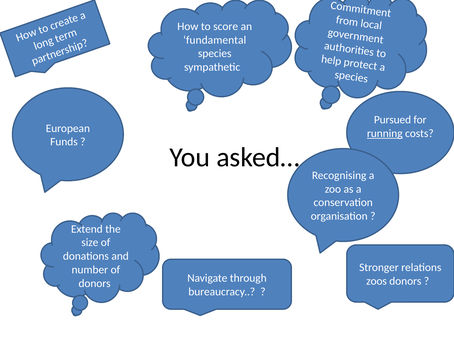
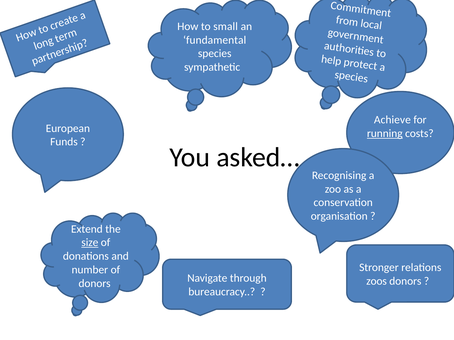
score: score -> small (226, 26)
Pursued: Pursued -> Achieve (392, 120)
size underline: none -> present (90, 243)
